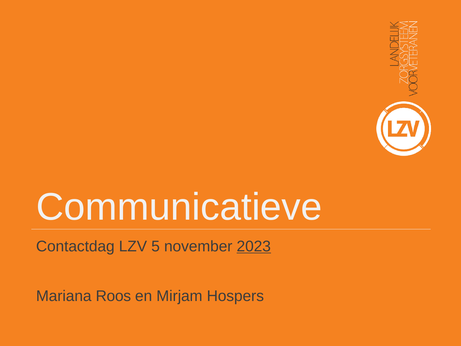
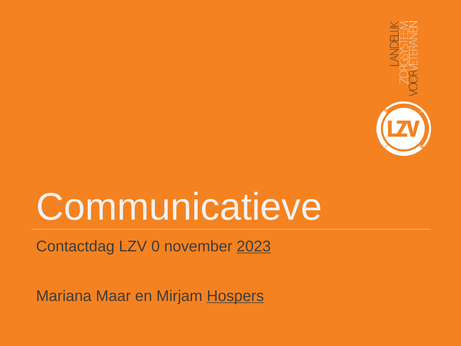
5: 5 -> 0 (156, 246)
Roos: Roos -> Maar (113, 296)
Hospers underline: none -> present (235, 296)
